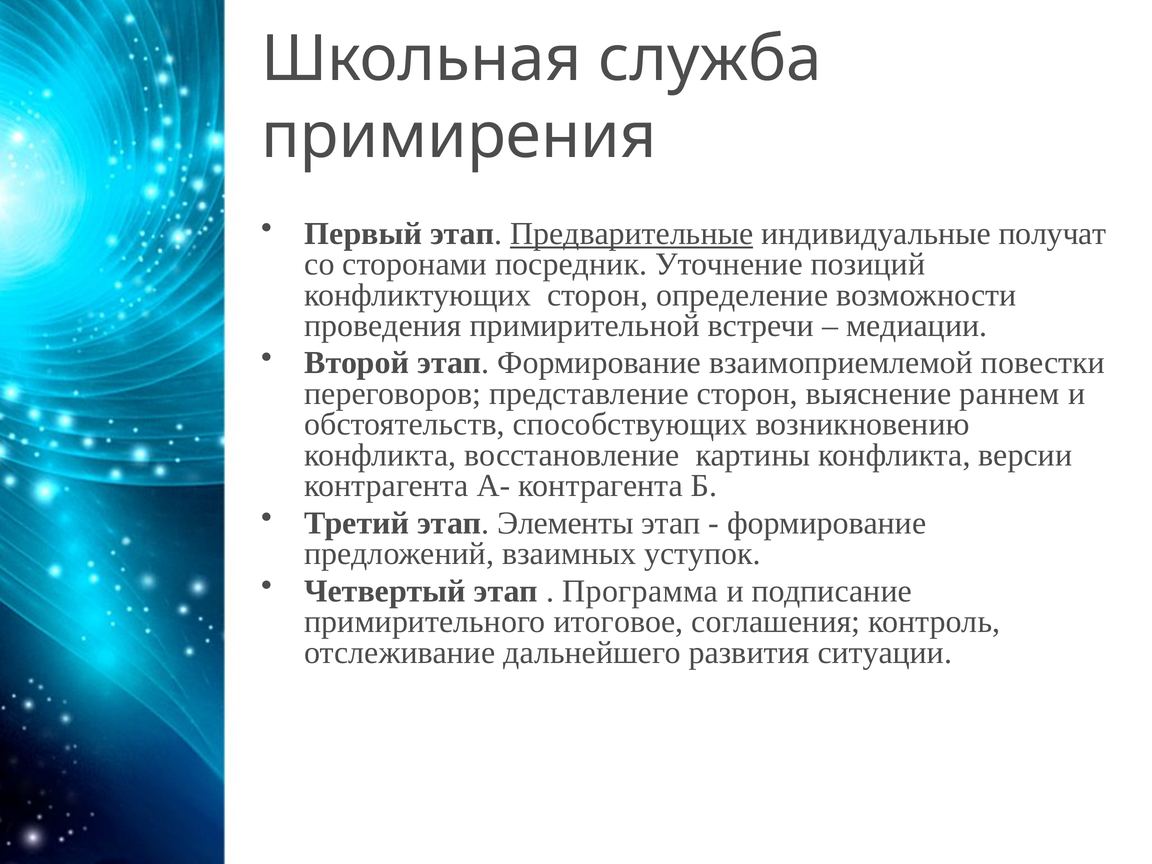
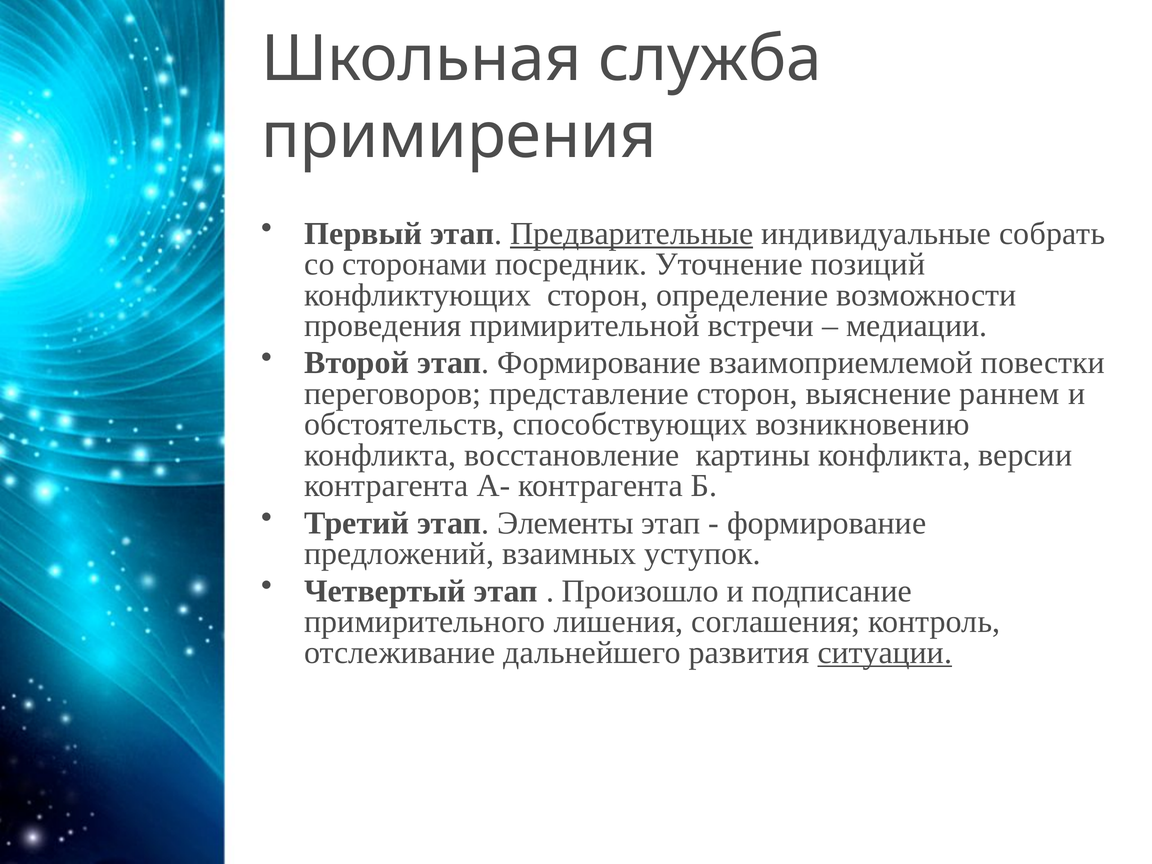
получат: получат -> собрать (1052, 234)
Программа: Программа -> Произошло (640, 591)
итоговое: итоговое -> лишения (619, 622)
ситуации underline: none -> present (885, 652)
